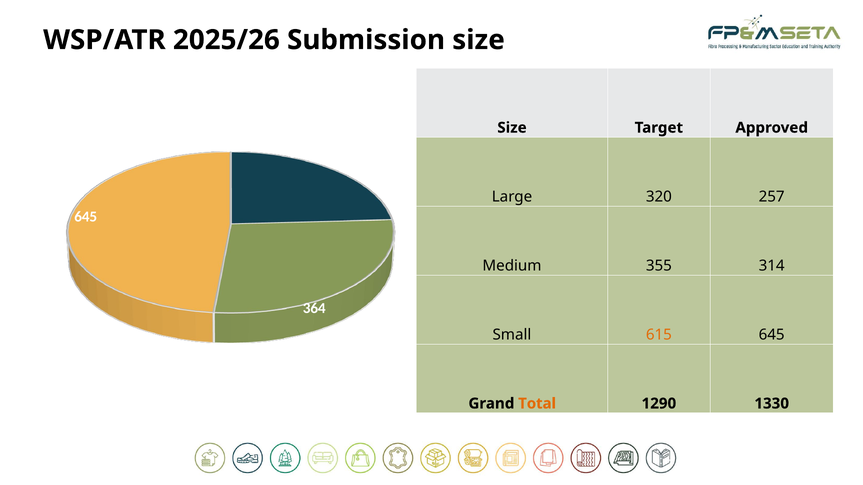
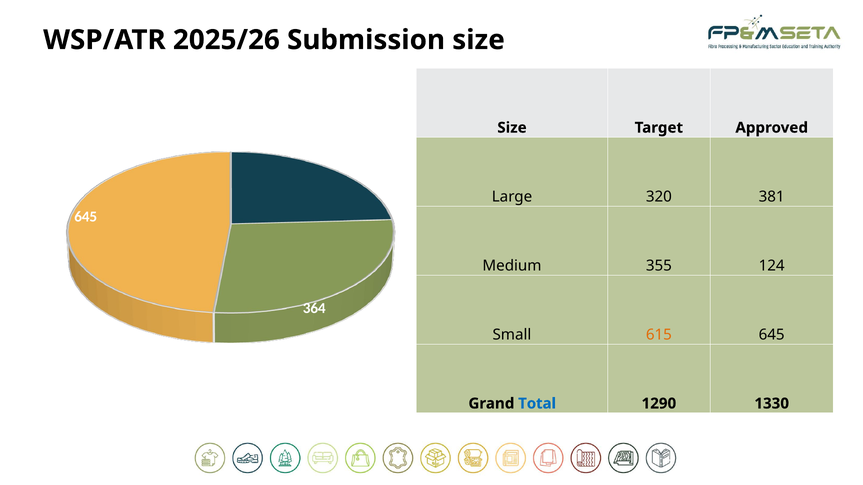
257: 257 -> 381 (772, 197)
314: 314 -> 124 (772, 266)
Total colour: orange -> blue (537, 404)
